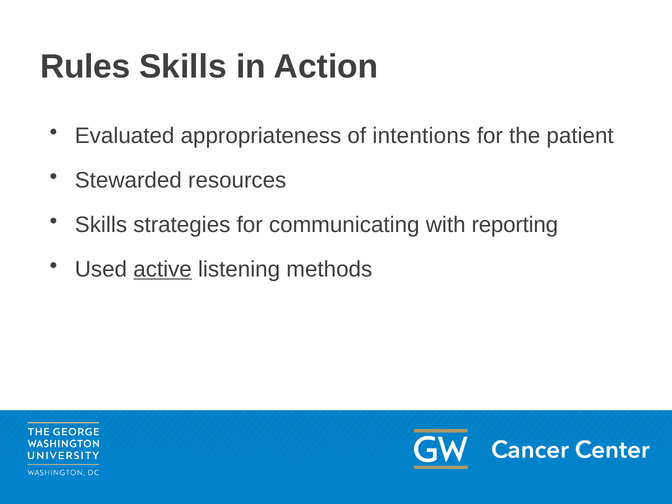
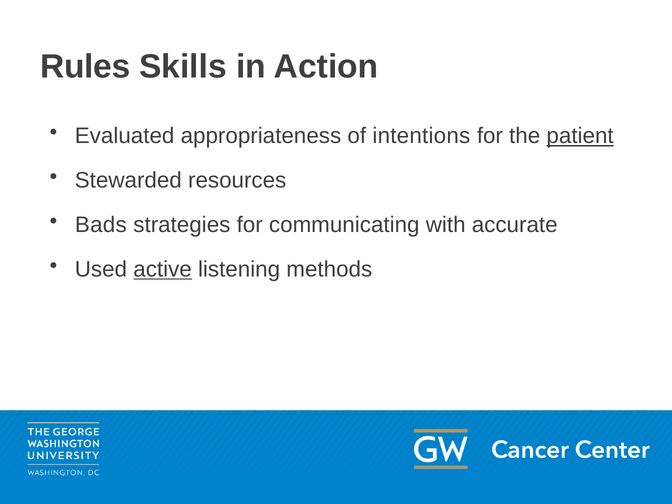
patient underline: none -> present (580, 136)
Skills: Skills -> Bads (101, 225)
reporting: reporting -> accurate (515, 225)
